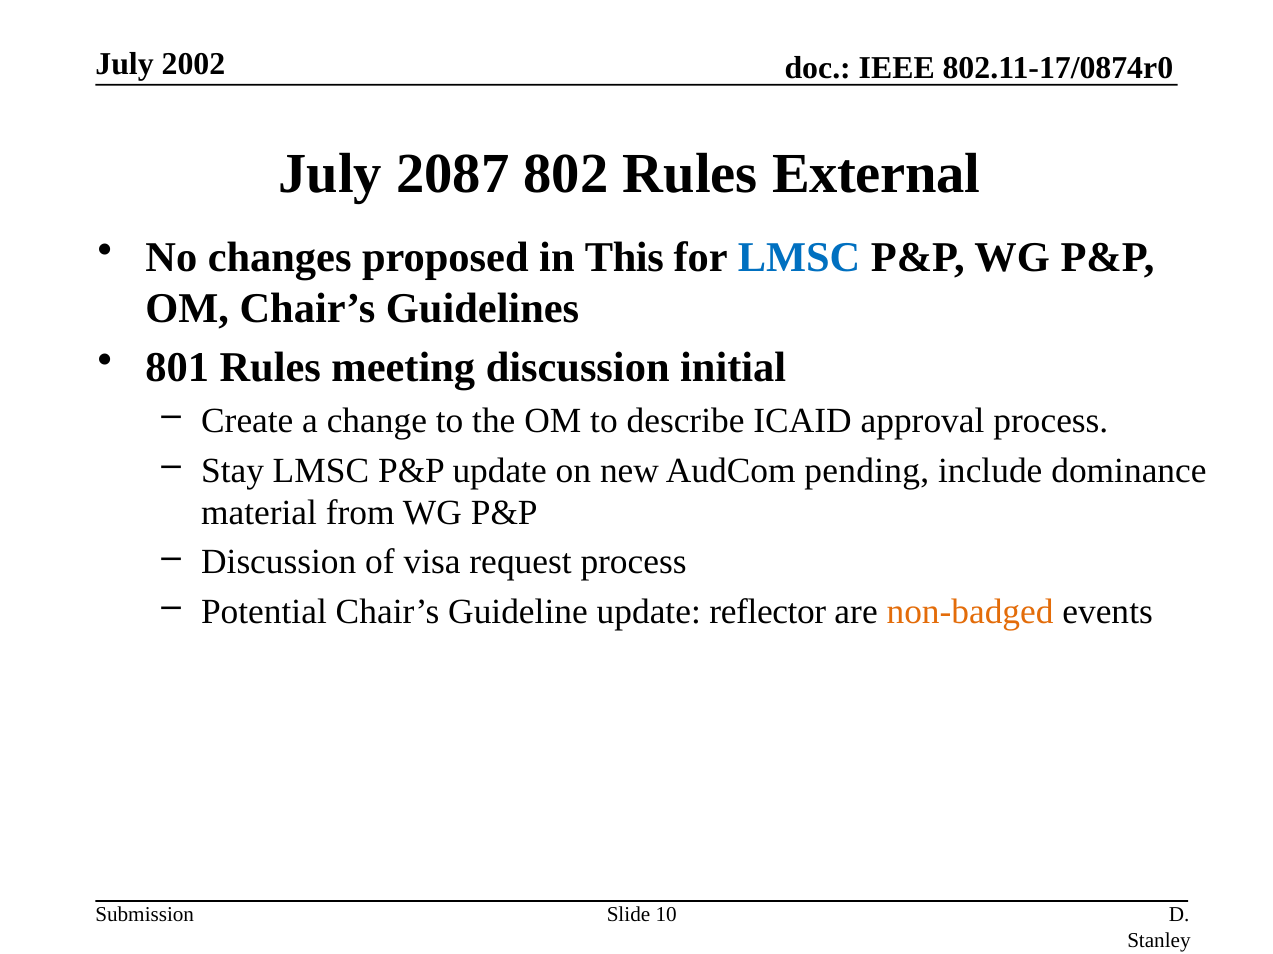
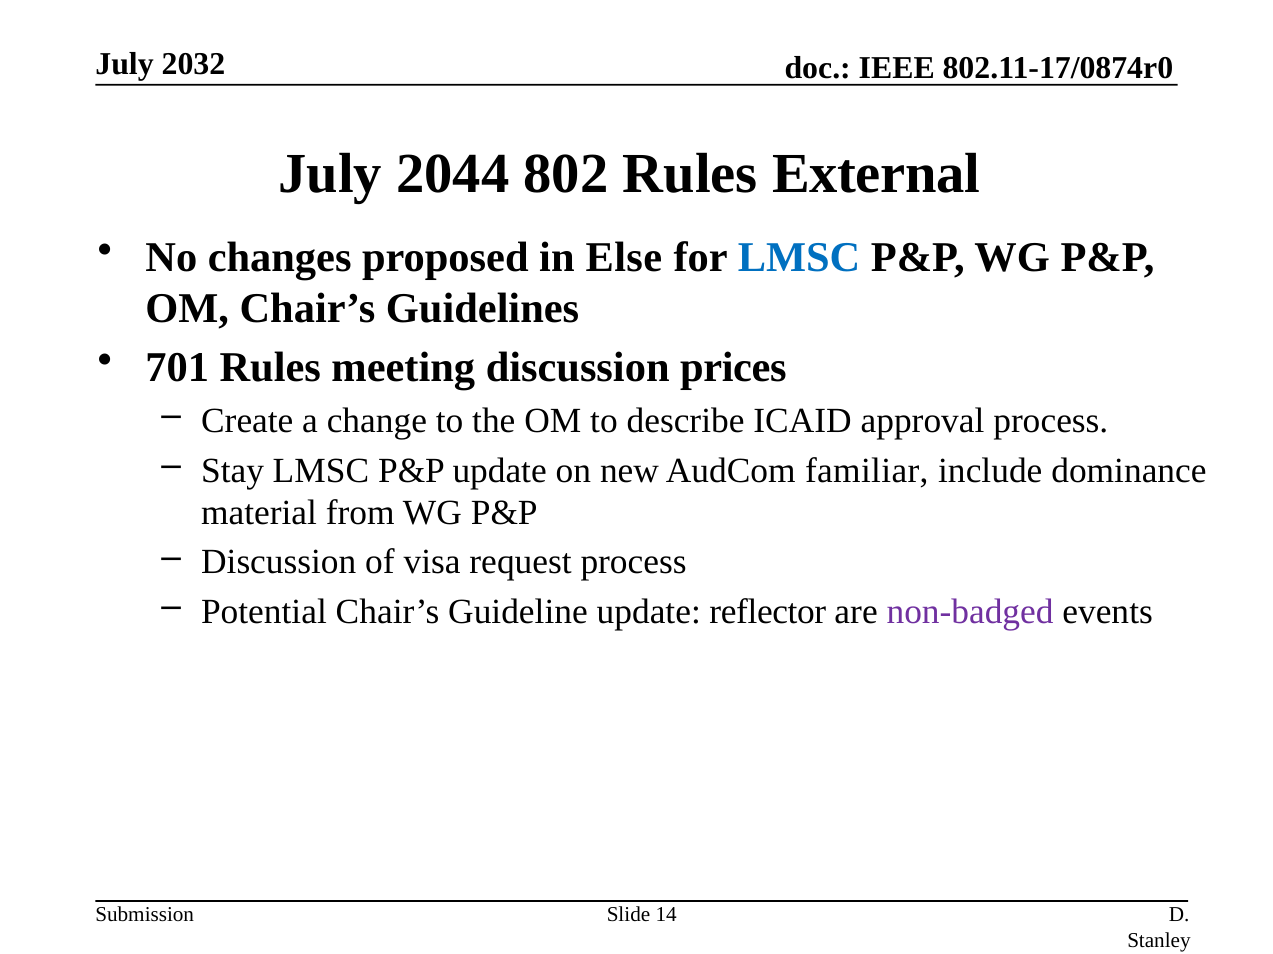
2002: 2002 -> 2032 (193, 64)
2087: 2087 -> 2044 (453, 174)
This: This -> Else (624, 258)
801: 801 -> 701 (177, 368)
initial: initial -> prices (733, 368)
pending: pending -> familiar (867, 471)
non-badged colour: orange -> purple (970, 612)
10: 10 -> 14 (666, 916)
